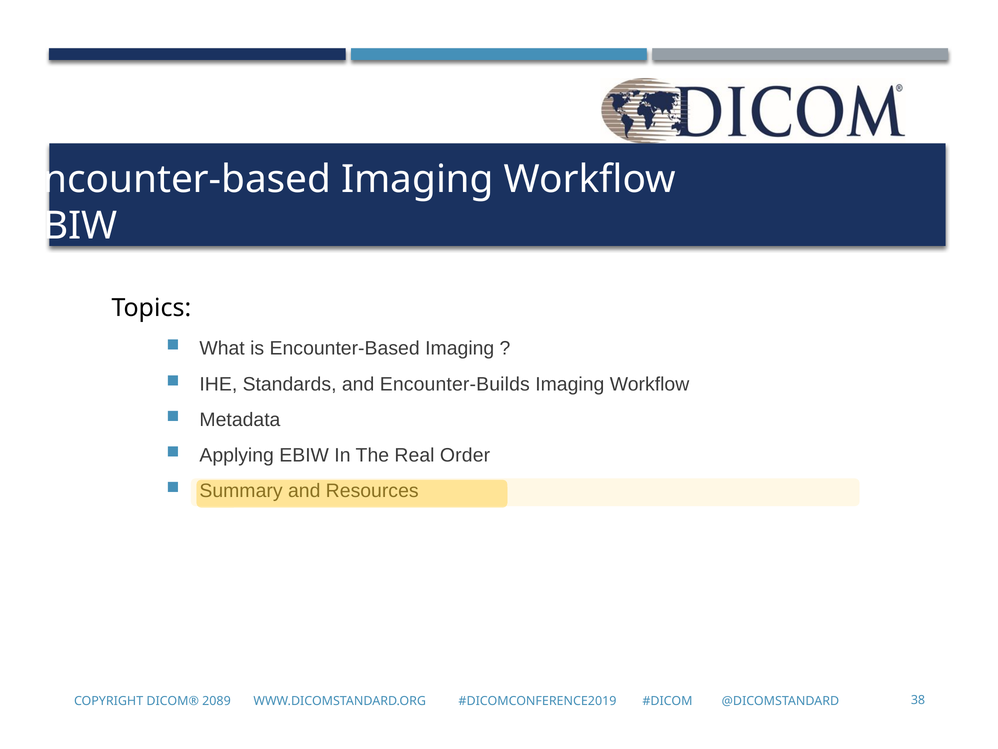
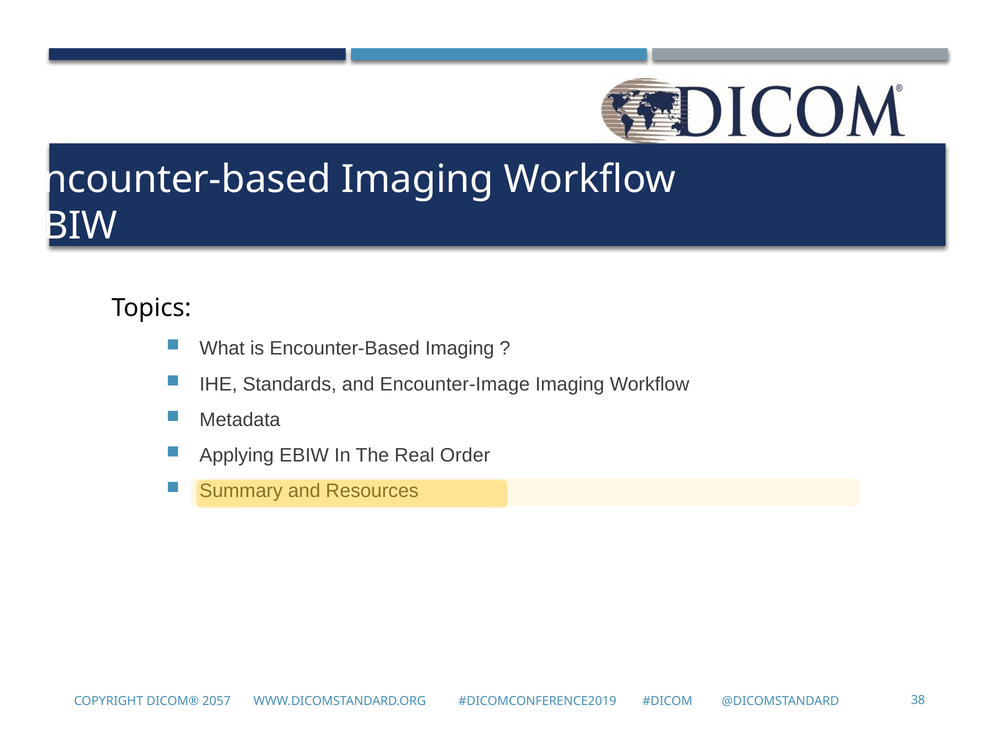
Encounter-Builds: Encounter-Builds -> Encounter-Image (455, 384)
2089: 2089 -> 2057 (216, 701)
